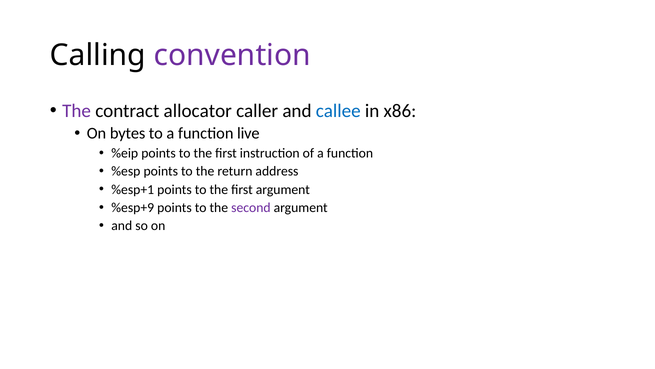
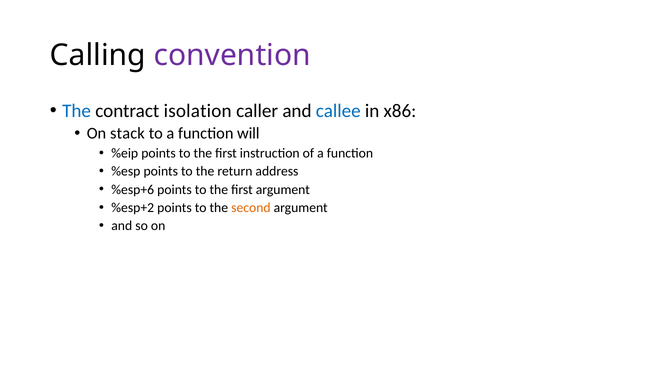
The colour: purple -> blue (77, 111)
allocator: allocator -> isolation (198, 111)
bytes: bytes -> stack (127, 133)
live: live -> will (248, 133)
%esp+1: %esp+1 -> %esp+6 (133, 189)
%esp+9: %esp+9 -> %esp+2 (133, 207)
second colour: purple -> orange (251, 207)
